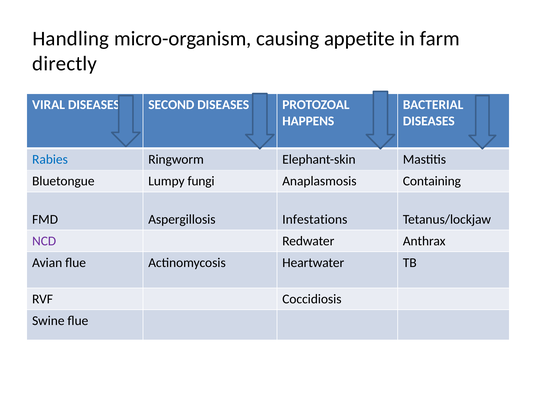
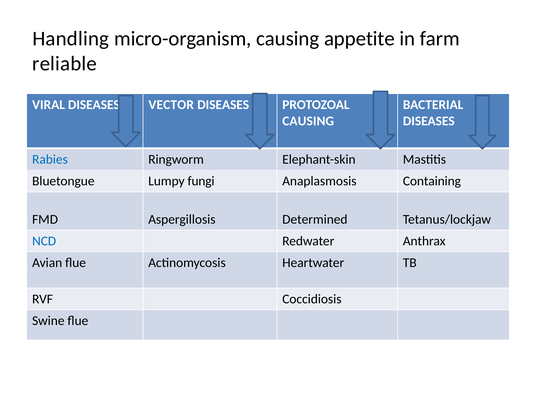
directly: directly -> reliable (65, 64)
SECOND: SECOND -> VECTOR (171, 105)
HAPPENS: HAPPENS -> CAUSING (308, 121)
Infestations: Infestations -> Determined (315, 219)
NCD colour: purple -> blue (44, 241)
